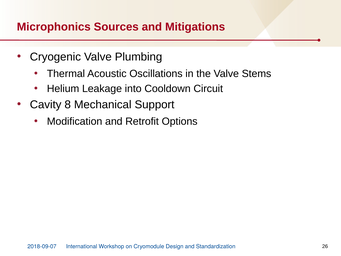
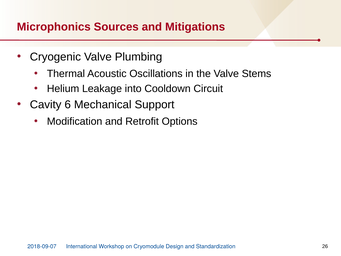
8: 8 -> 6 (68, 104)
